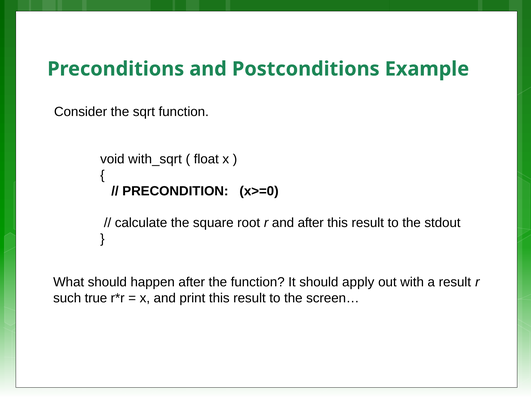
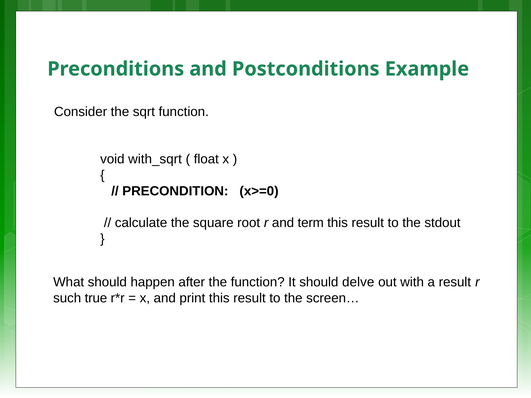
and after: after -> term (311, 223)
apply: apply -> delve (358, 282)
